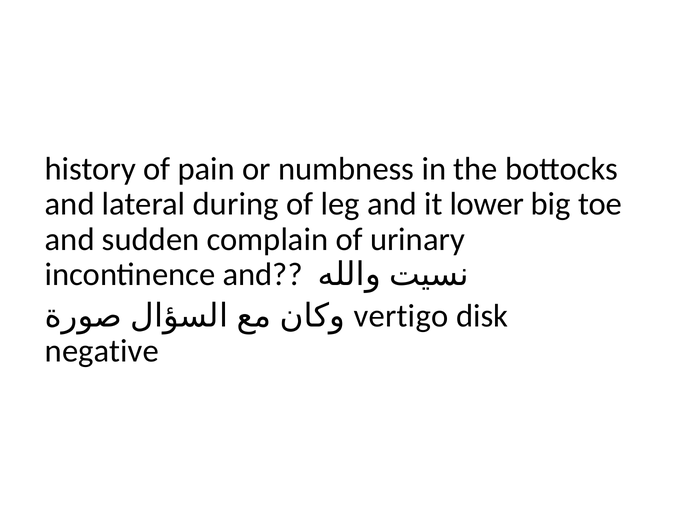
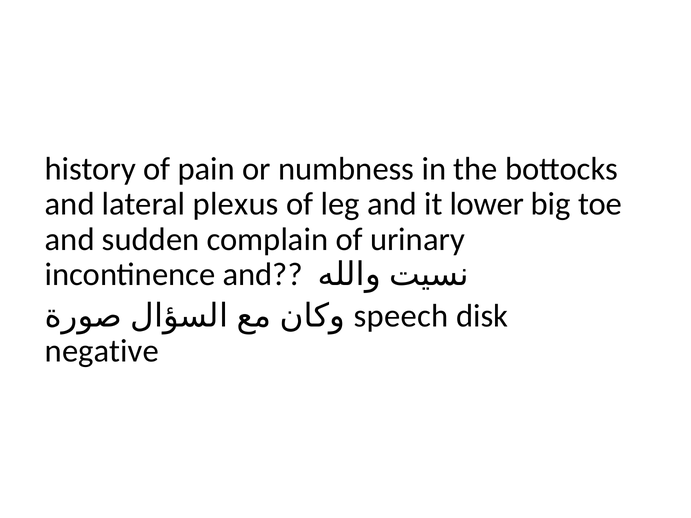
during: during -> plexus (236, 204)
vertigo: vertigo -> speech (401, 316)
